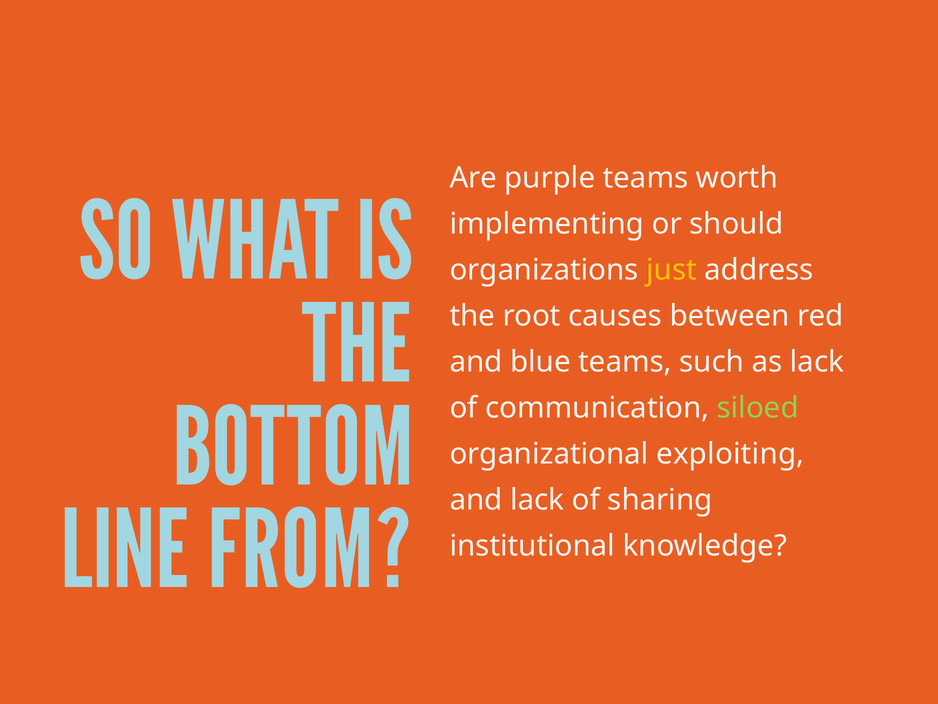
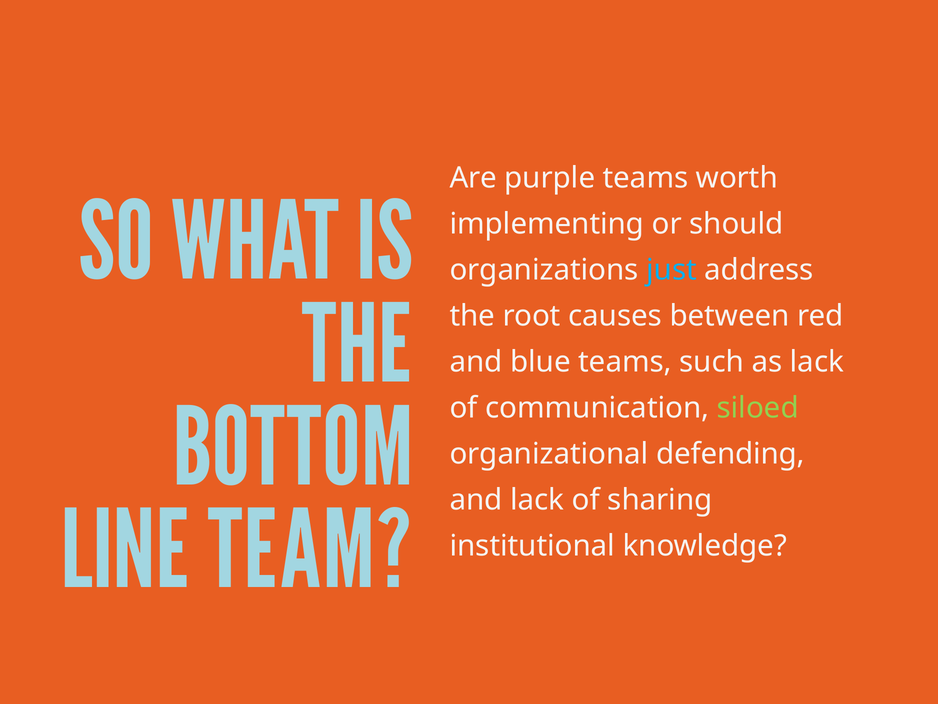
just colour: yellow -> light blue (672, 270)
exploiting: exploiting -> defending (730, 454)
FROM: FROM -> TEAM (310, 551)
